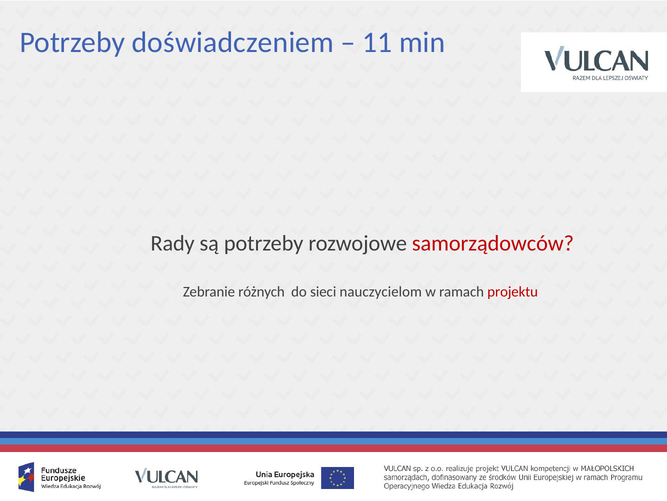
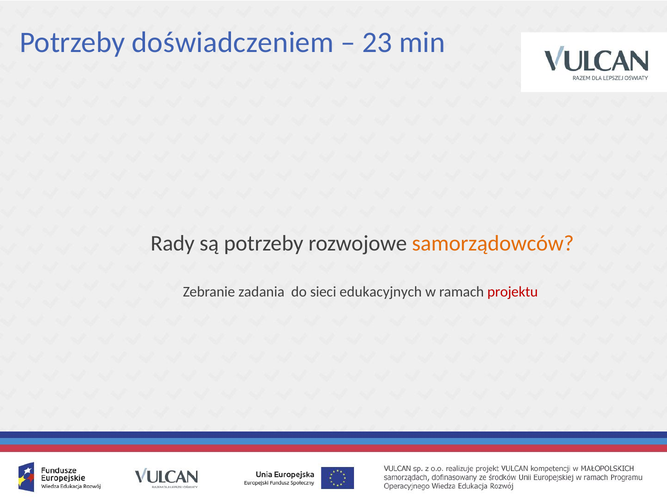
11: 11 -> 23 (377, 42)
samorządowców colour: red -> orange (493, 243)
różnych: różnych -> zadania (261, 291)
nauczycielom: nauczycielom -> edukacyjnych (381, 291)
